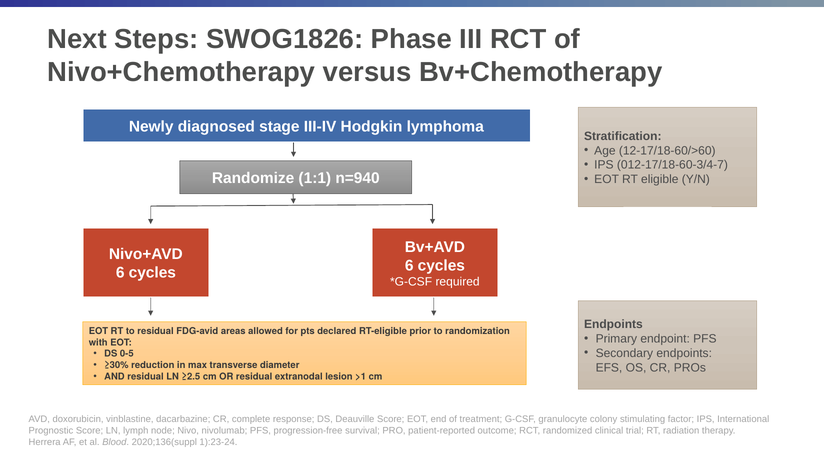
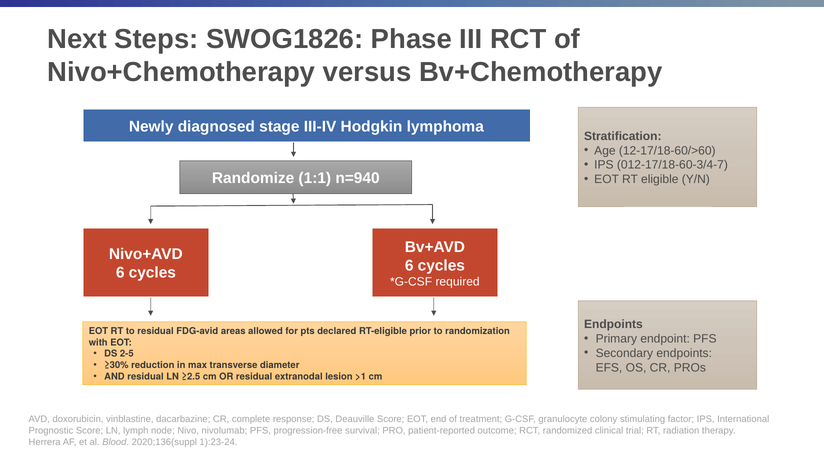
0-5: 0-5 -> 2-5 (127, 353)
